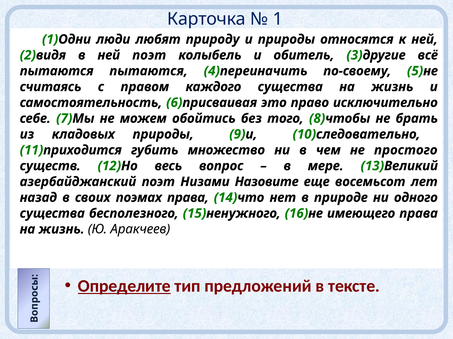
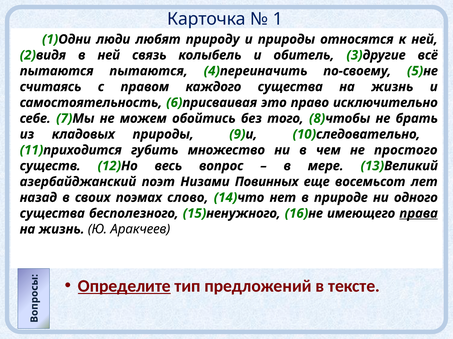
ней поэт: поэт -> связь (149, 55)
Назовите: Назовите -> Повинных (267, 182)
поэмах права: права -> слово (188, 198)
права underline: none -> present (419, 214)
